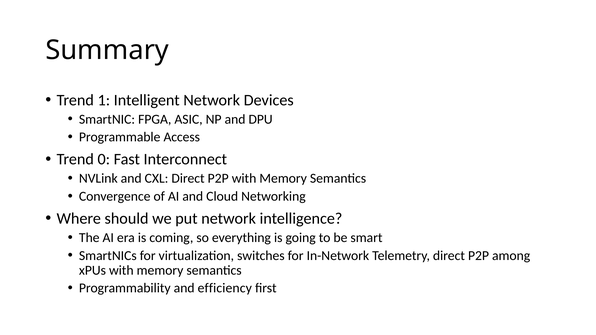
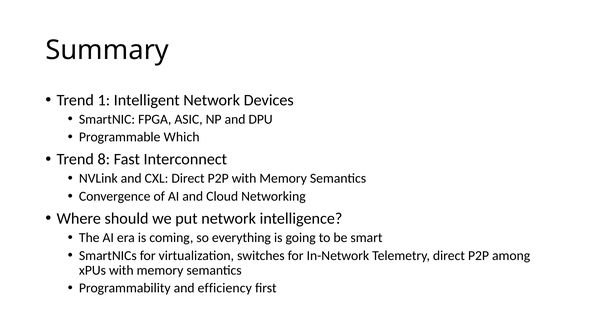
Access: Access -> Which (182, 137)
0: 0 -> 8 (104, 159)
